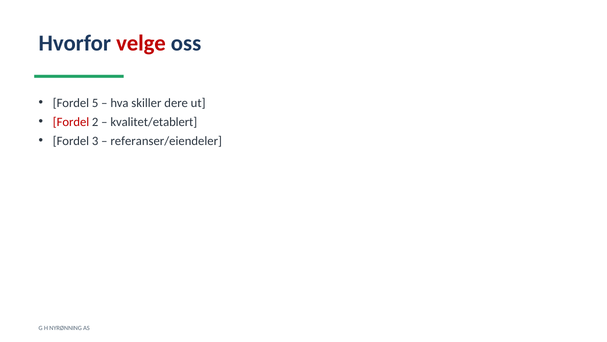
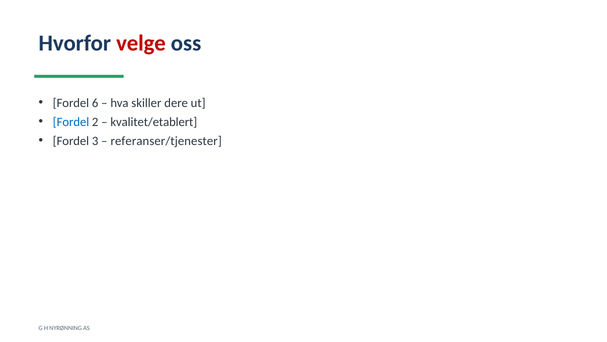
5: 5 -> 6 (95, 103)
Fordel colour: red -> blue (71, 122)
referanser/eiendeler: referanser/eiendeler -> referanser/tjenester (166, 141)
